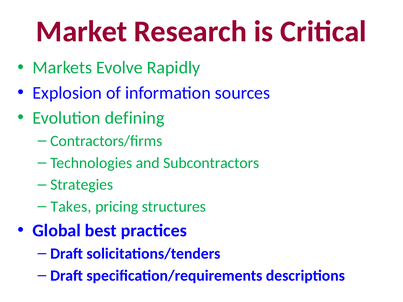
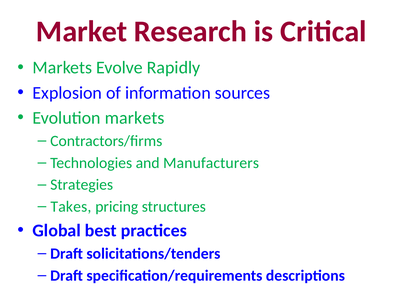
Evolution defining: defining -> markets (135, 118)
Subcontractors: Subcontractors -> Manufacturers (211, 163)
